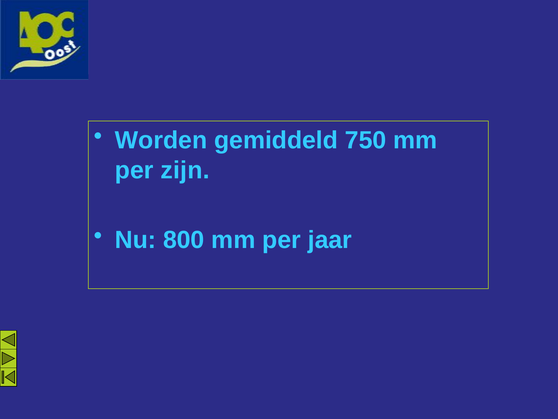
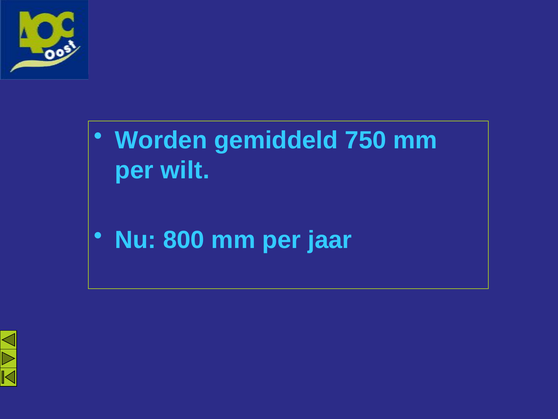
zijn: zijn -> wilt (185, 170)
